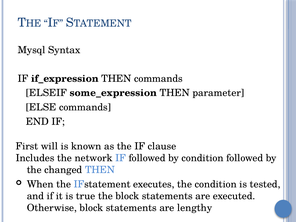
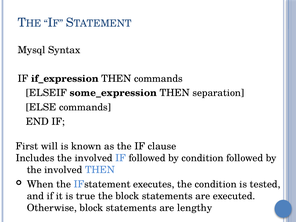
parameter: parameter -> separation (218, 93)
Includes the network: network -> involved (94, 158)
changed: changed -> involved (63, 170)
